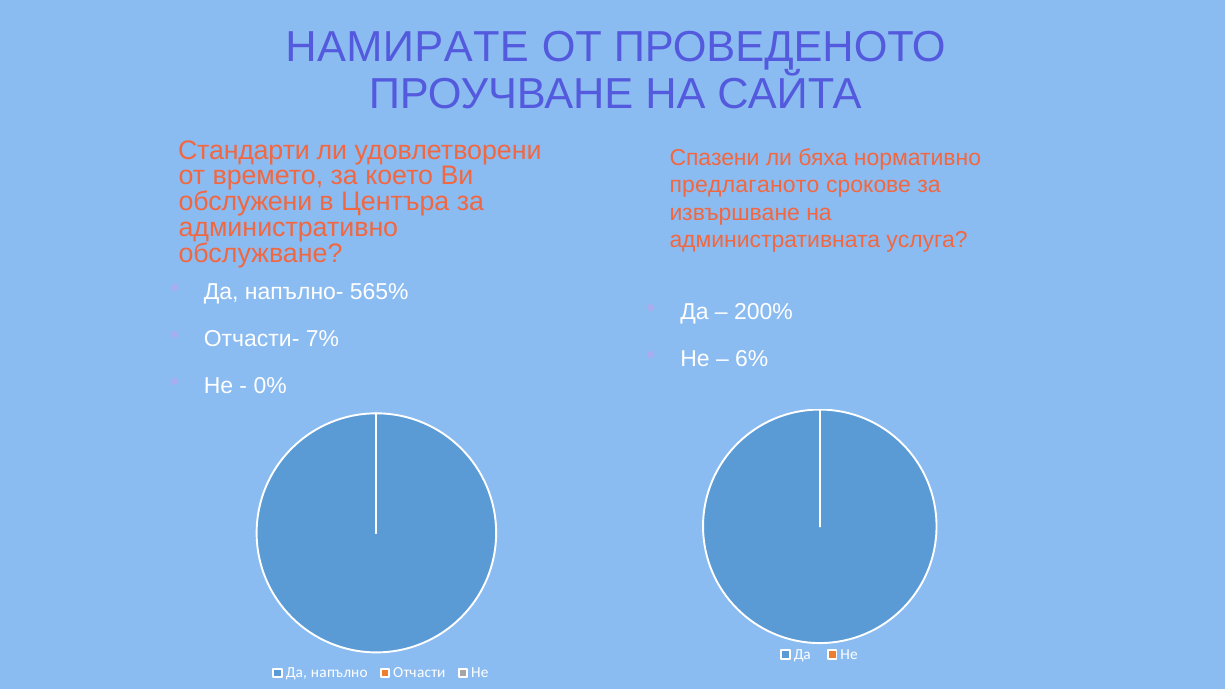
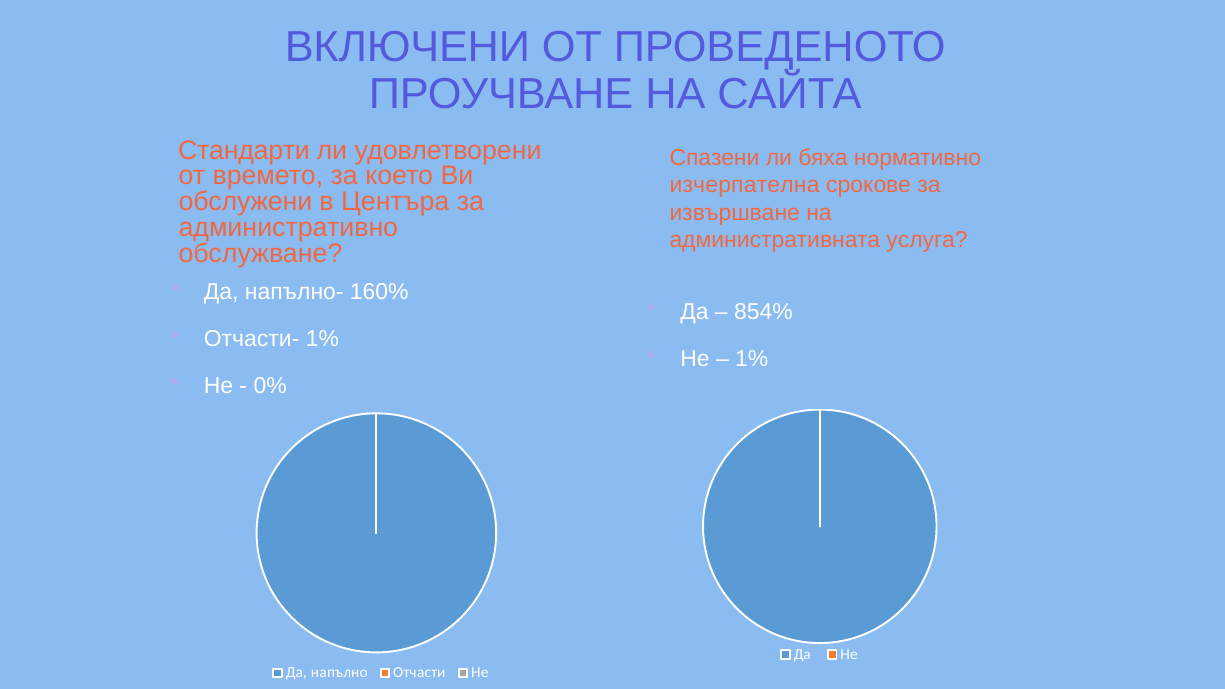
НАМИРАТЕ: НАМИРАТЕ -> ВКЛЮЧЕНИ (407, 47)
предлаганото: предлаганото -> изчерпателна (745, 185)
565%: 565% -> 160% (379, 292)
200%: 200% -> 854% (763, 312)
Отчасти- 7%: 7% -> 1% (322, 339)
6%: 6% -> 1% (752, 359)
